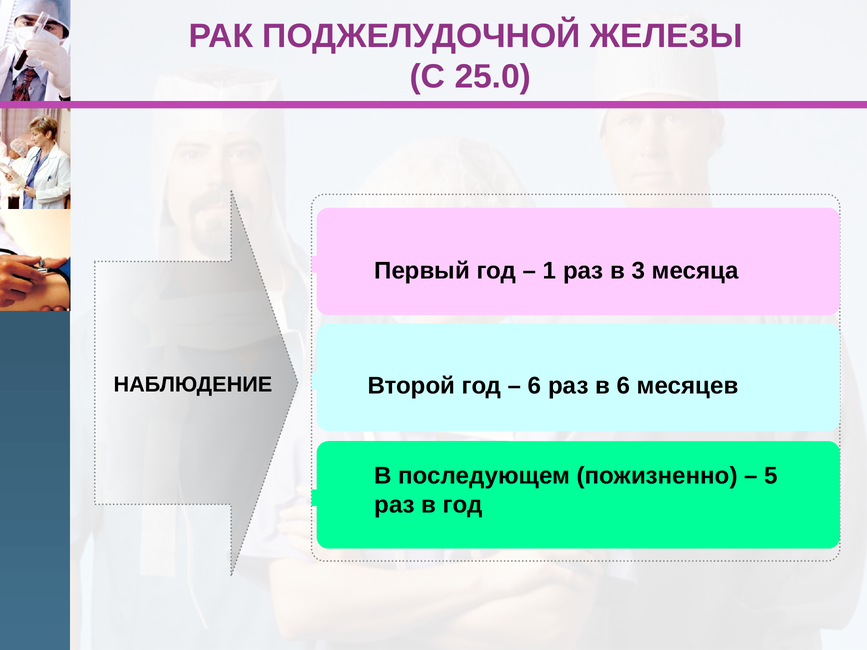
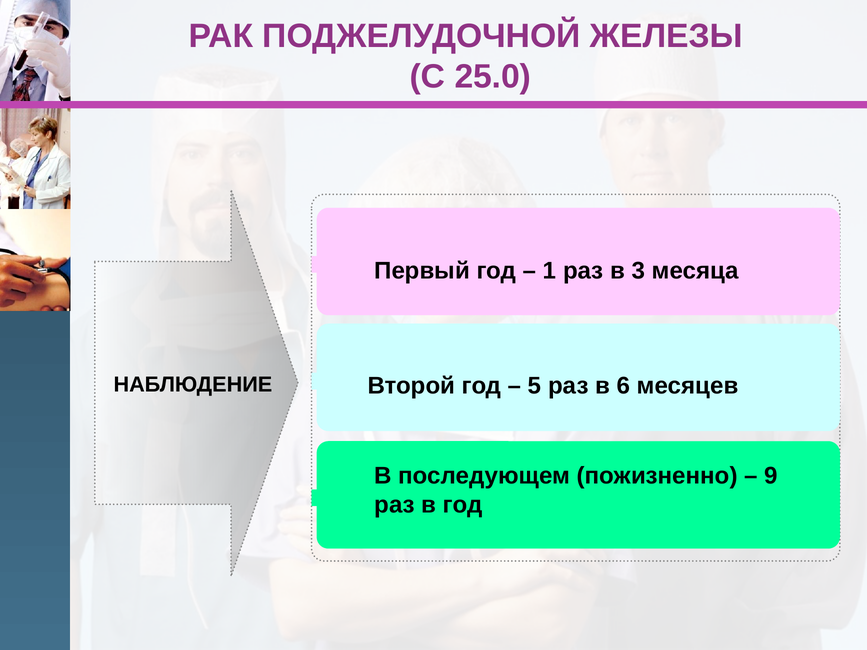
6: 6 -> 5 (535, 386)
5: 5 -> 9 (771, 476)
